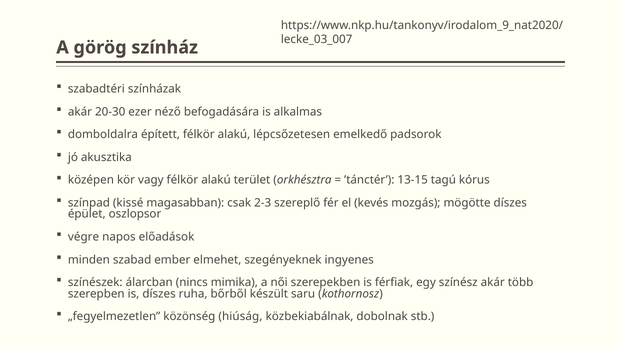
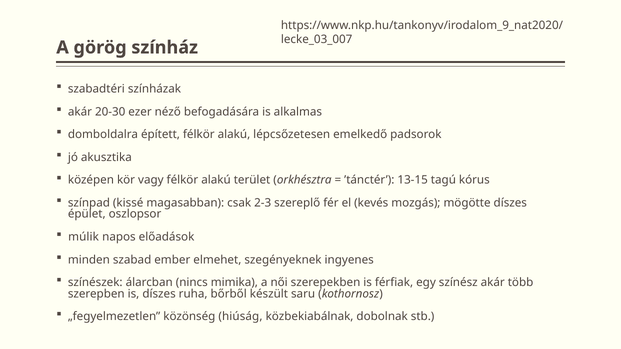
végre: végre -> múlik (84, 237)
